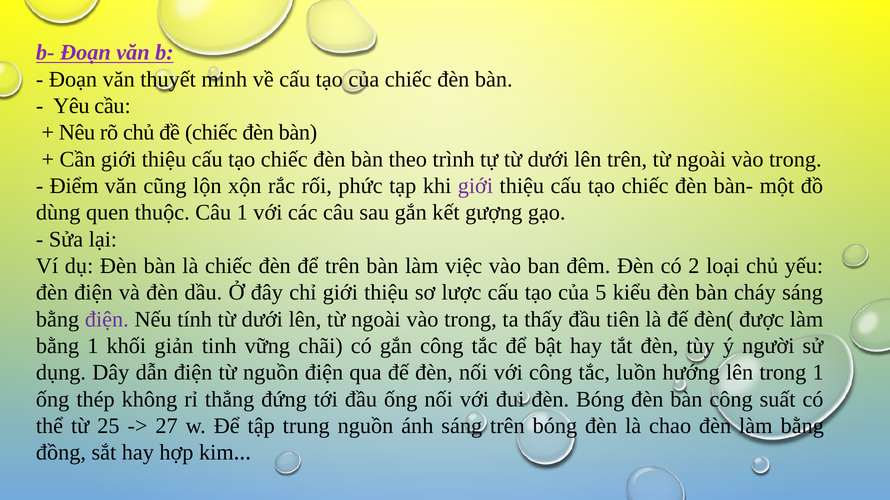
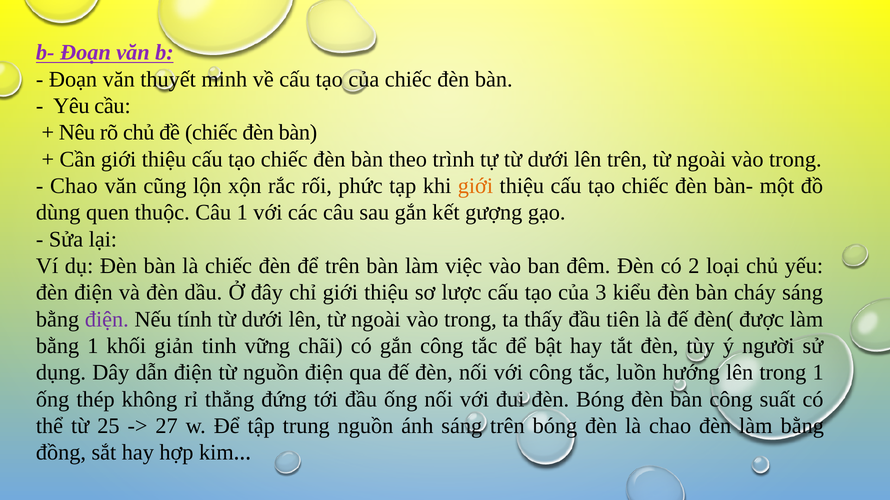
Điểm: Điểm -> Chao (74, 186)
giới colour: purple -> orange (475, 186)
5: 5 -> 3 (601, 293)
